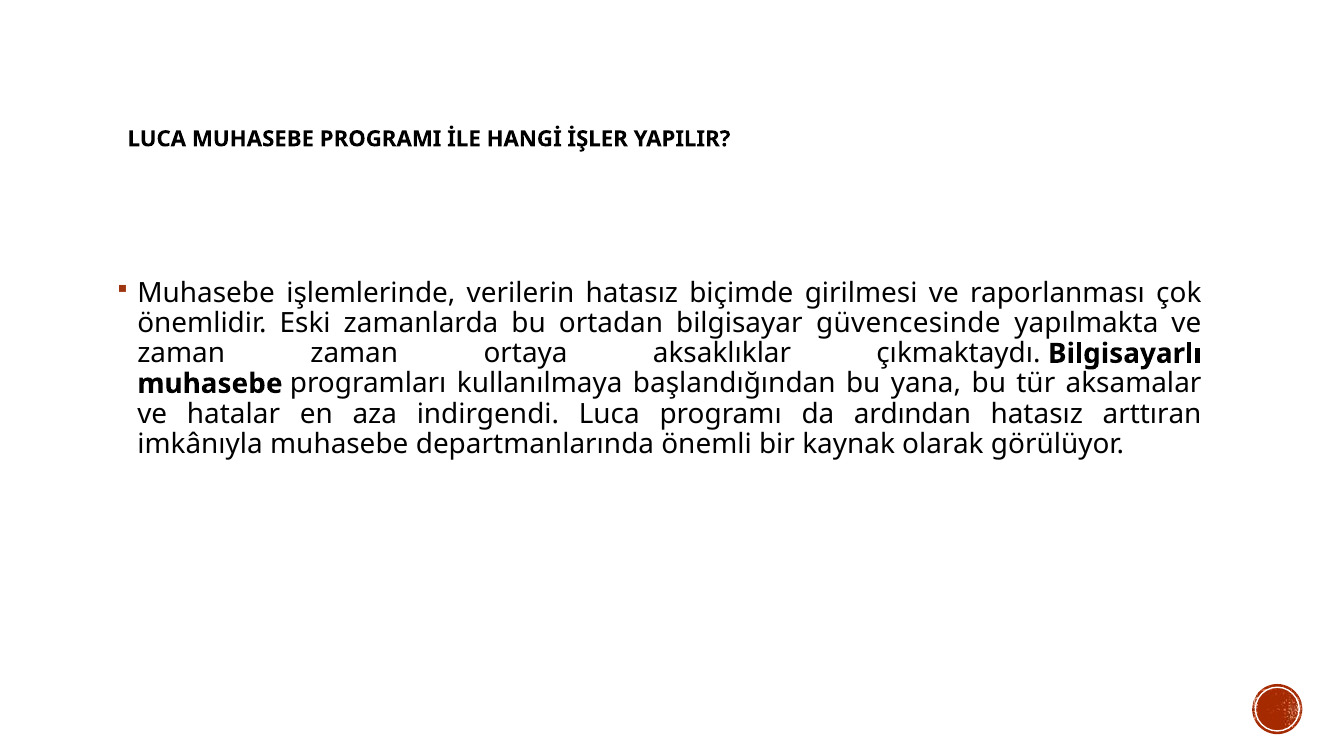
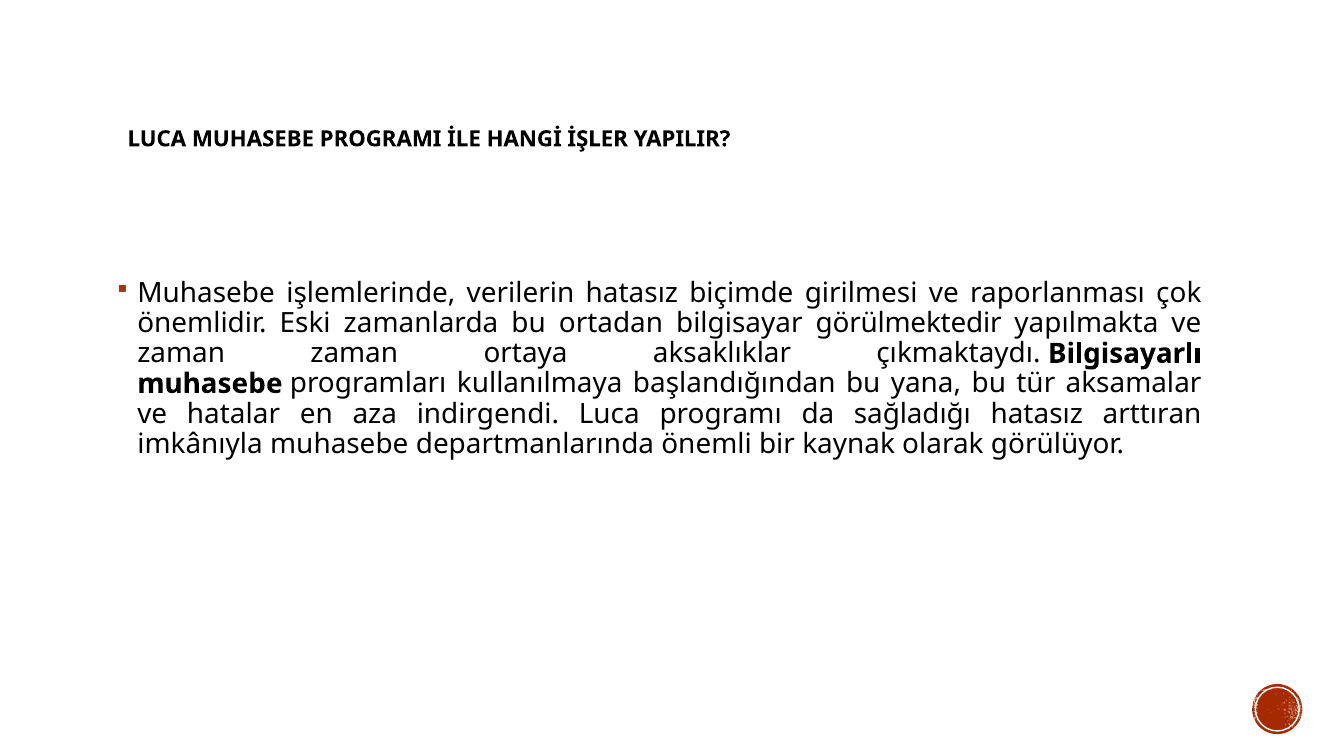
güvencesinde: güvencesinde -> görülmektedir (909, 324)
ardından: ardından -> sağladığı (912, 414)
